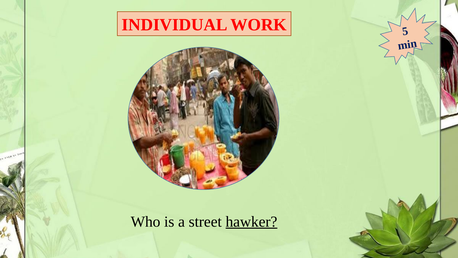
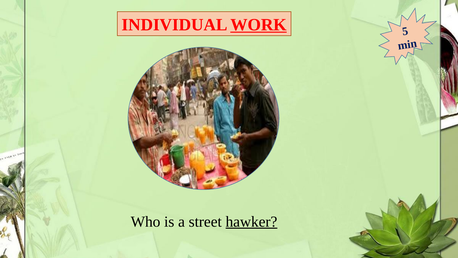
WORK underline: none -> present (259, 25)
